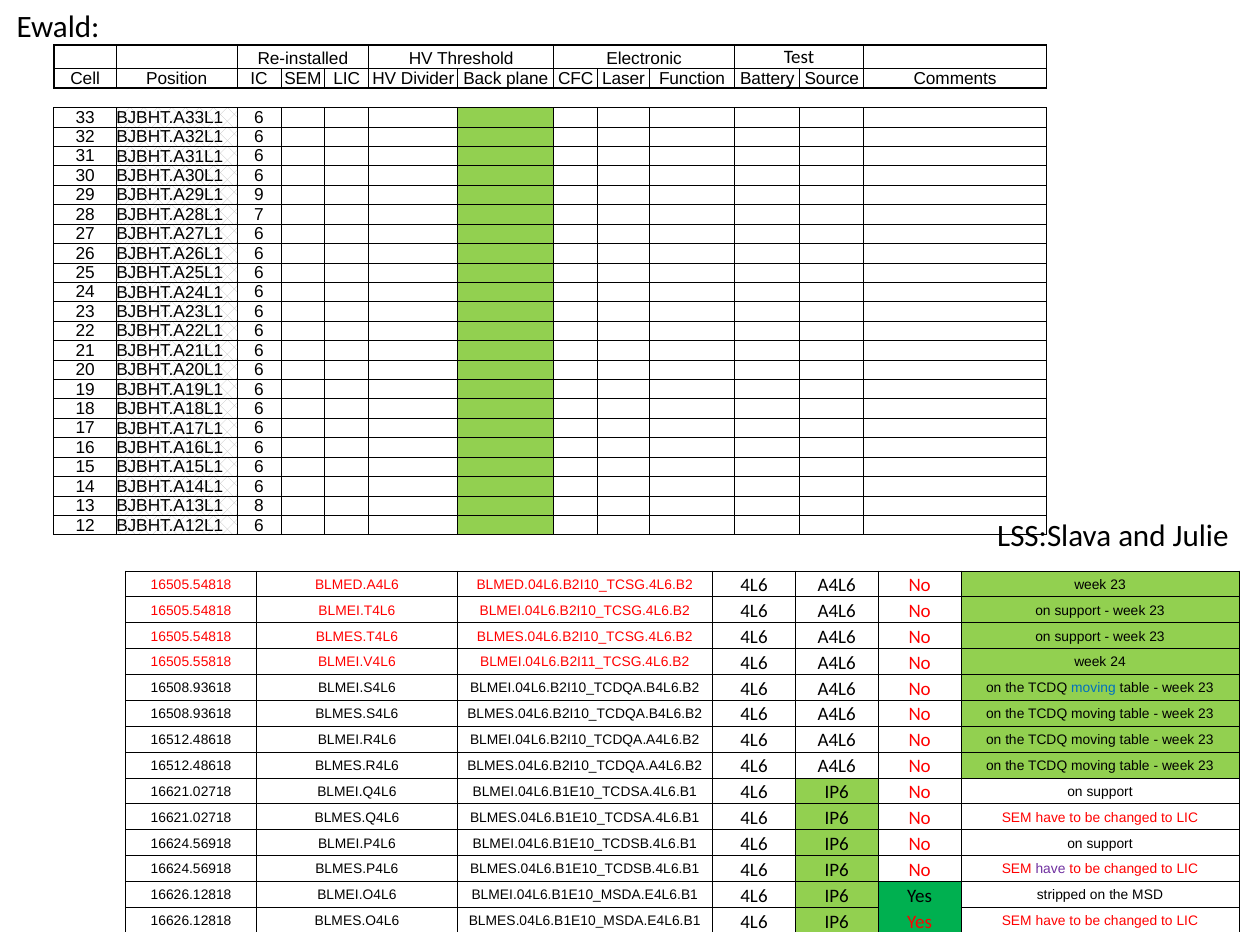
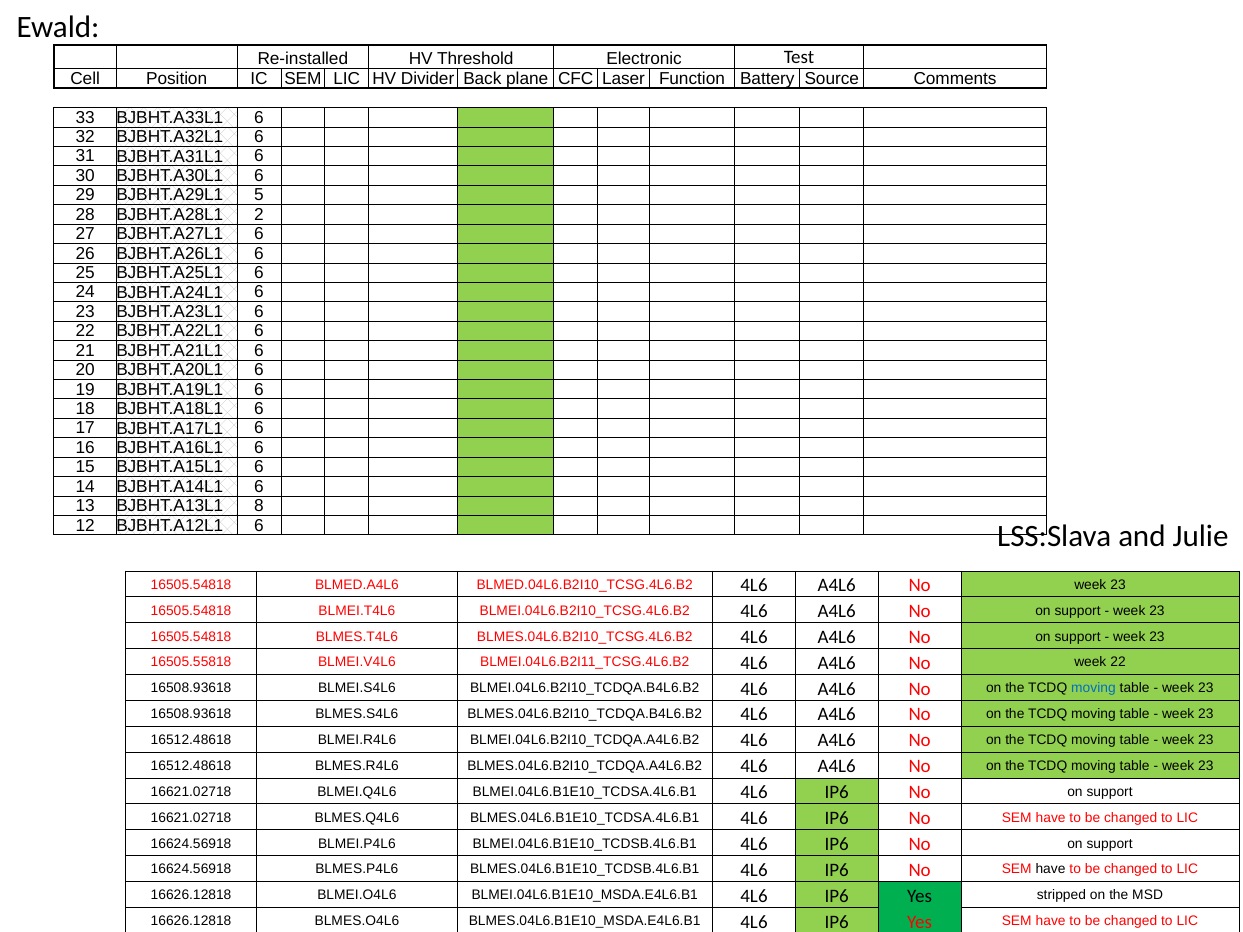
9: 9 -> 5 (259, 195)
7: 7 -> 2 (259, 215)
week 24: 24 -> 22 (1118, 663)
have colour: purple -> black (1050, 870)
